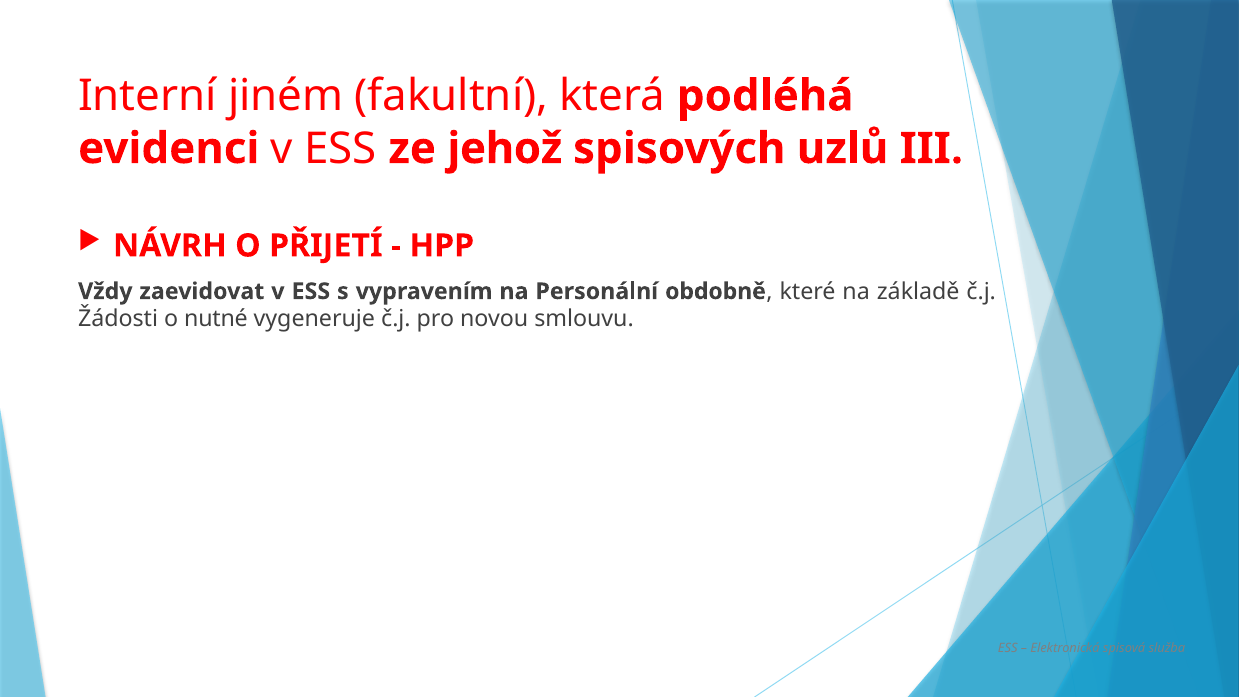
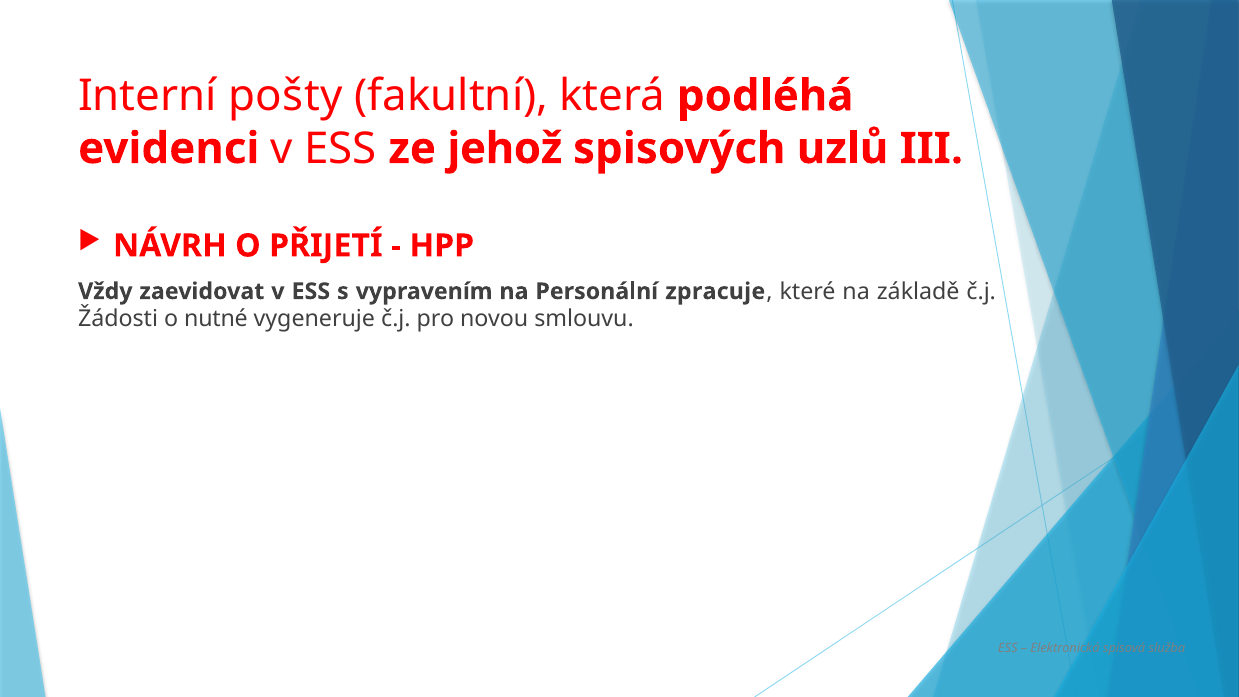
jiném: jiném -> pošty (286, 96)
obdobně: obdobně -> zpracuje (715, 291)
